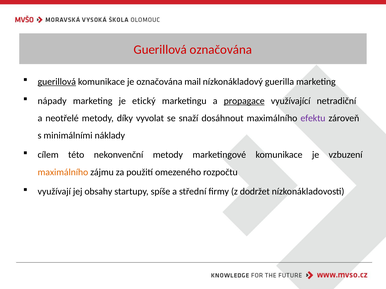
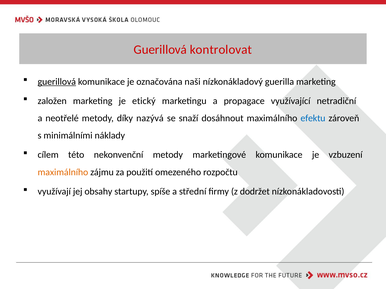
Guerillová označována: označována -> kontrolovat (221, 50)
mail: mail -> naši (193, 82)
nápady: nápady -> založen (52, 101)
propagace underline: present -> none (244, 101)
vyvolat: vyvolat -> nazývá (150, 118)
efektu colour: purple -> blue (313, 118)
